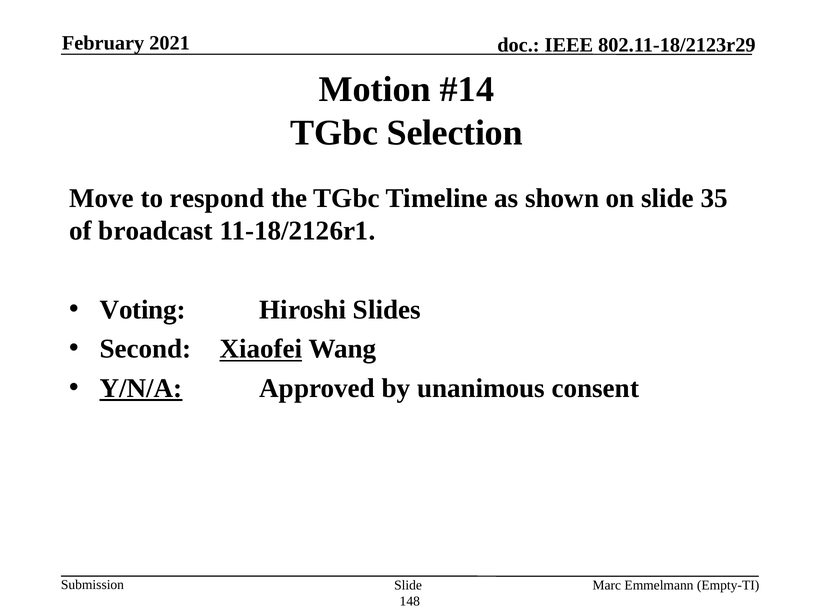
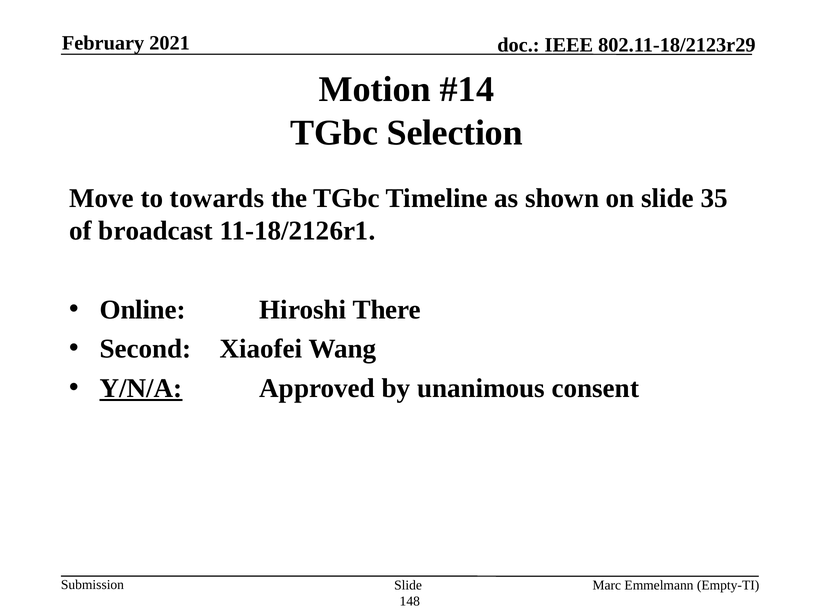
respond: respond -> towards (217, 198)
Voting: Voting -> Online (143, 310)
Slides: Slides -> There (387, 310)
Xiaofei underline: present -> none (261, 349)
